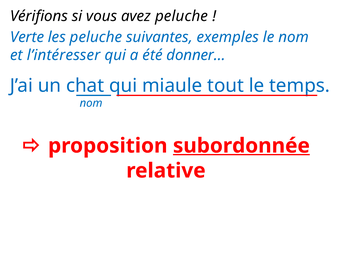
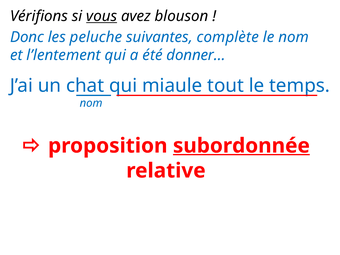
vous underline: none -> present (102, 16)
avez peluche: peluche -> blouson (182, 16)
Verte: Verte -> Donc (27, 37)
exemples: exemples -> complète (228, 37)
l’intéresser: l’intéresser -> l’lentement (64, 55)
